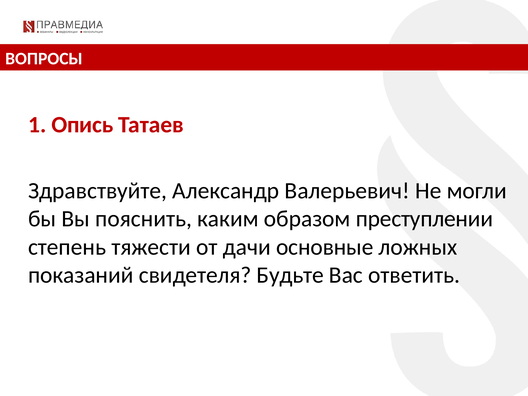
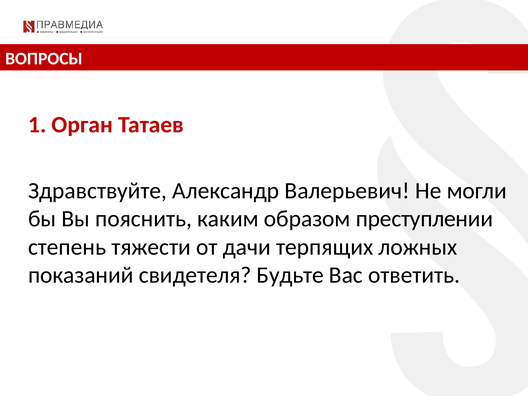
Опись: Опись -> Орган (82, 125)
основные: основные -> терпящих (325, 247)
